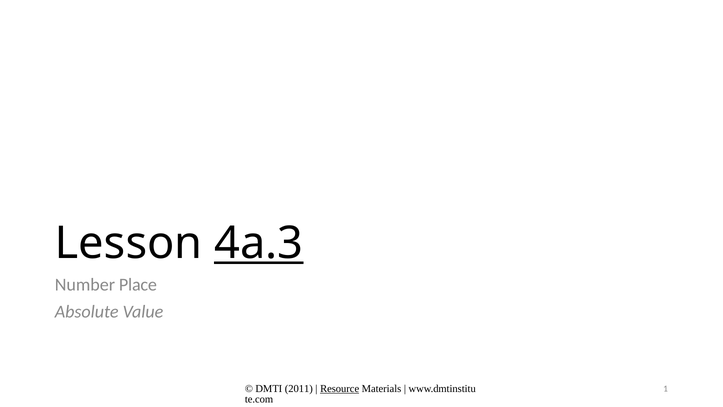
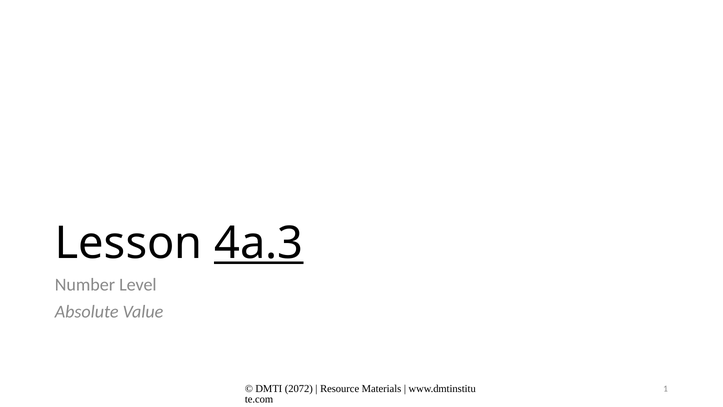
Place: Place -> Level (138, 285)
2011: 2011 -> 2072 (299, 388)
Resource underline: present -> none (340, 388)
